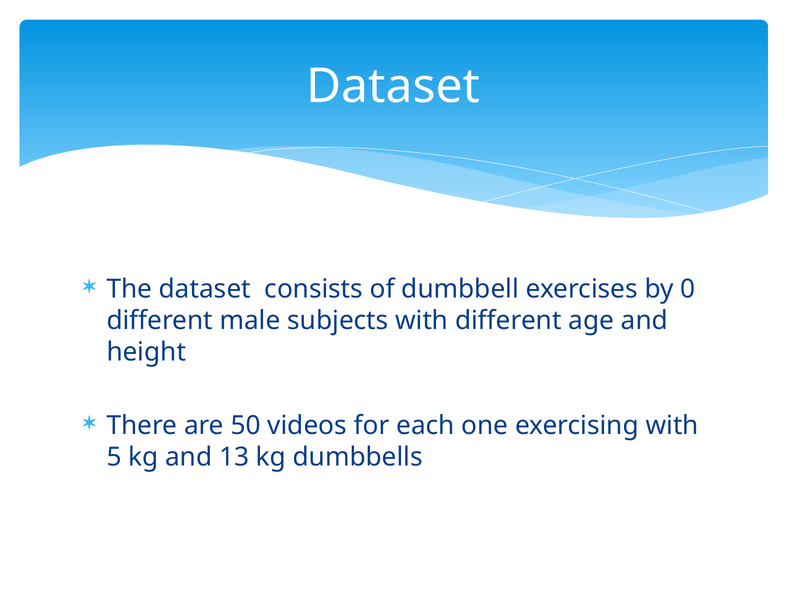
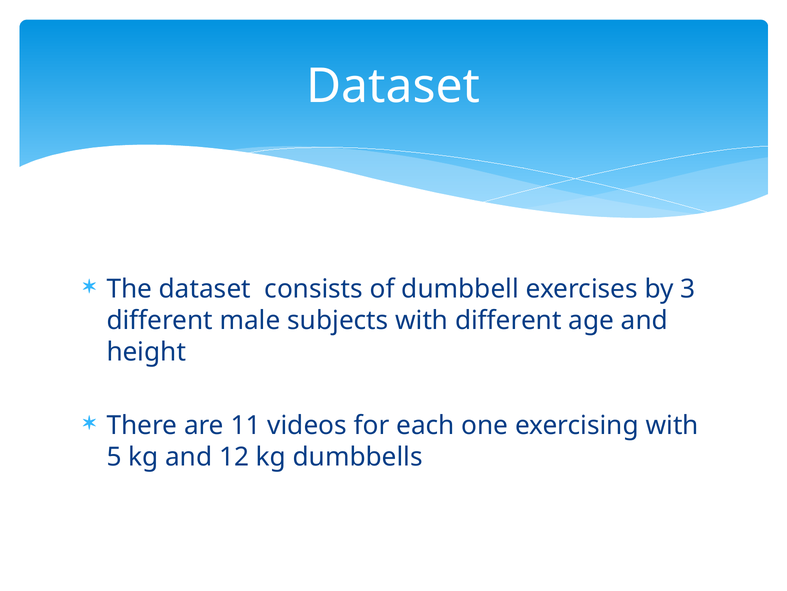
0: 0 -> 3 (688, 289)
50: 50 -> 11 (246, 425)
13: 13 -> 12 (234, 456)
